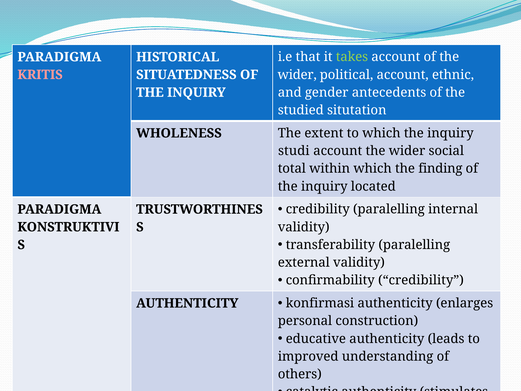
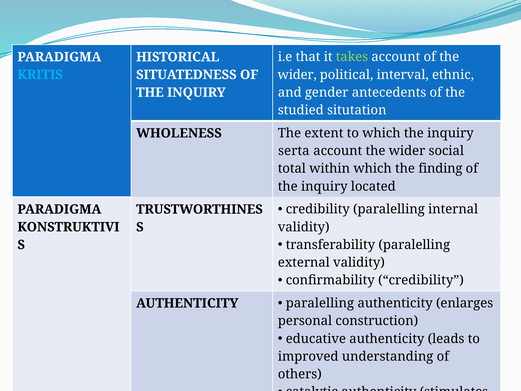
KRITIS colour: pink -> light blue (40, 75)
political account: account -> interval (403, 75)
studi: studi -> serta (294, 151)
konfirmasi: konfirmasi -> paralelling (320, 303)
